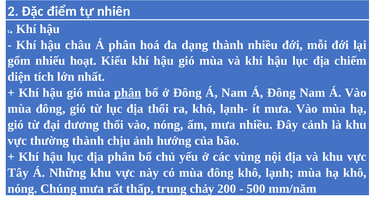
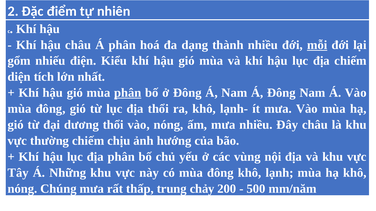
mỗi underline: none -> present (317, 45)
hoạt: hoạt -> điện (83, 61)
Đây cảnh: cảnh -> châu (315, 125)
thường thành: thành -> chiếm (88, 141)
